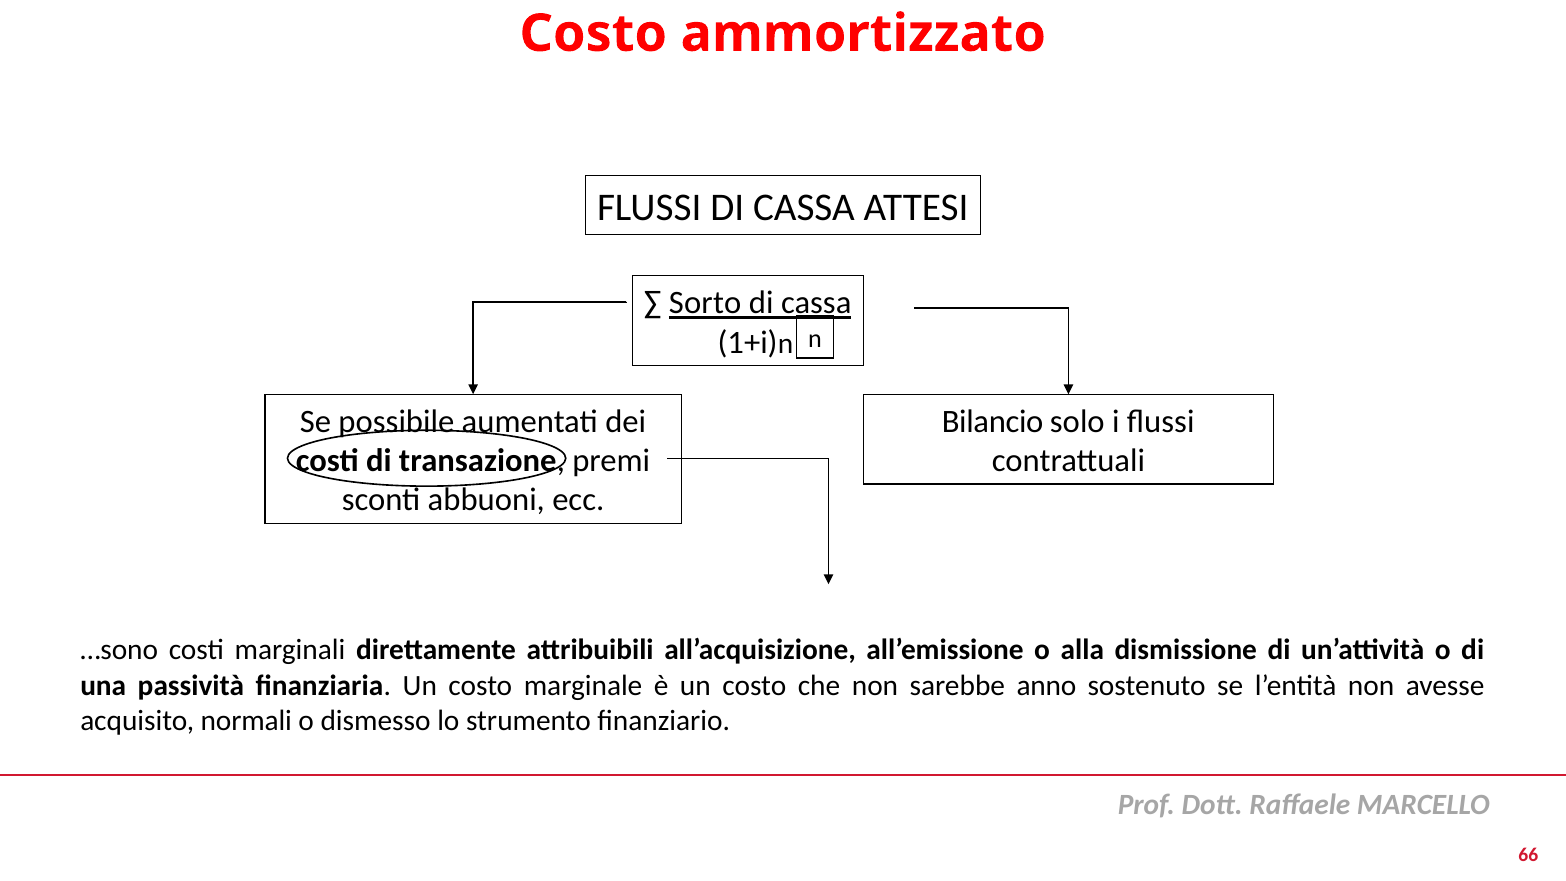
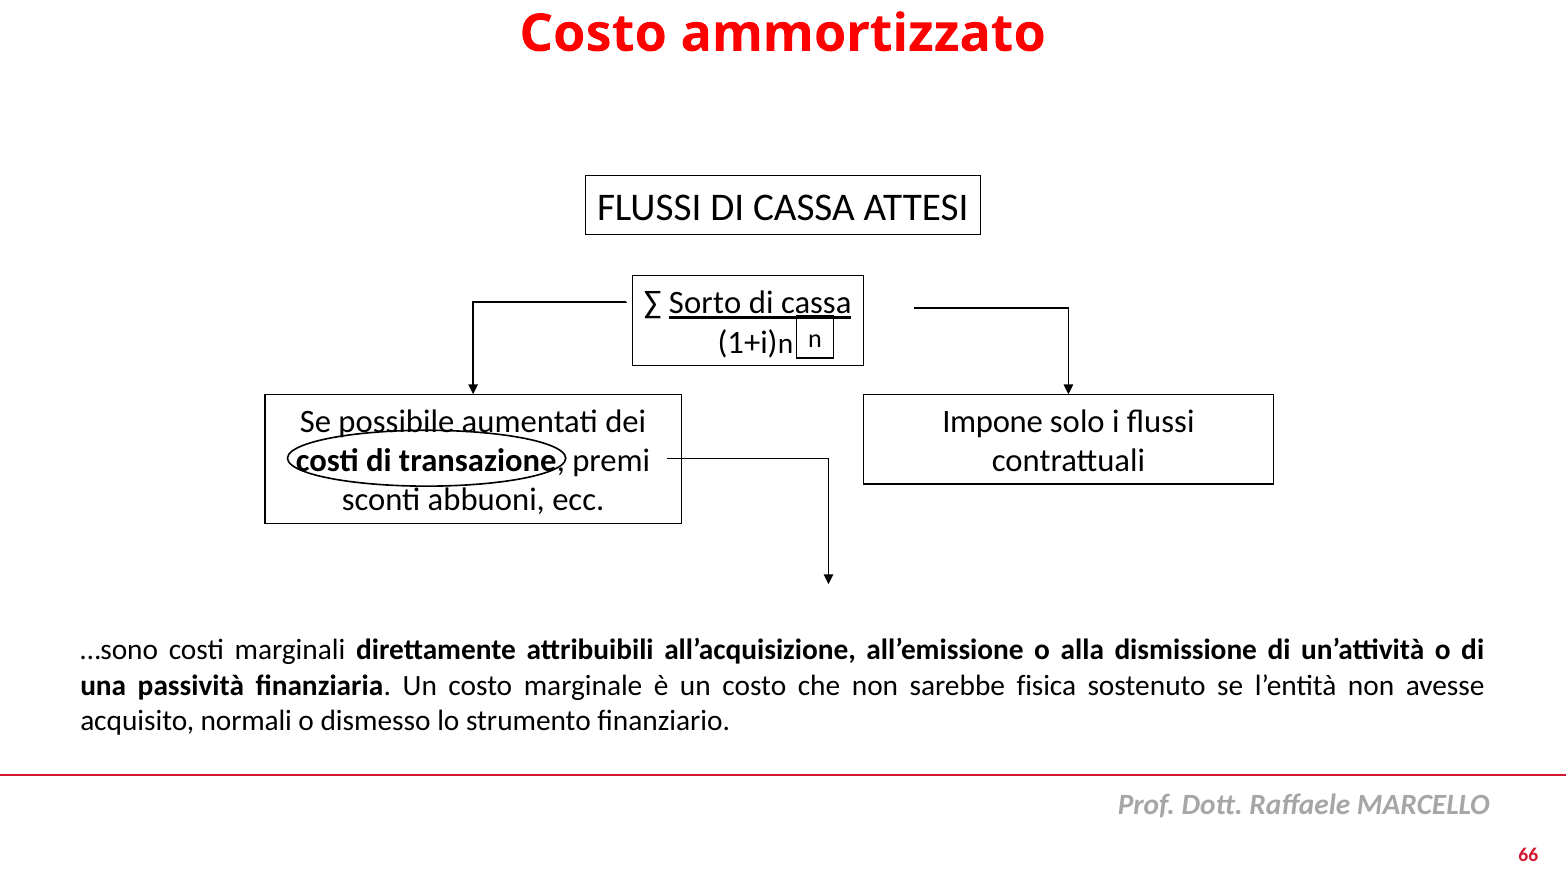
Bilancio: Bilancio -> Impone (993, 422)
anno: anno -> fisica (1046, 685)
